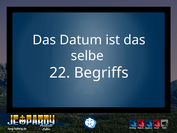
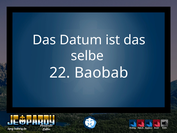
Begriffs: Begriffs -> Baobab (101, 73)
